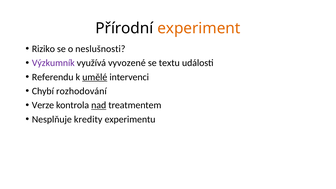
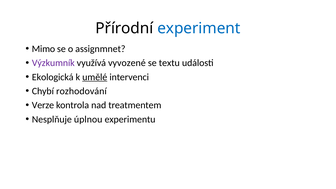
experiment colour: orange -> blue (199, 28)
Riziko: Riziko -> Mimo (43, 49)
neslušnosti: neslušnosti -> assignmnet (100, 49)
Referendu: Referendu -> Ekologická (53, 77)
nad underline: present -> none (99, 105)
kredity: kredity -> úplnou (88, 119)
